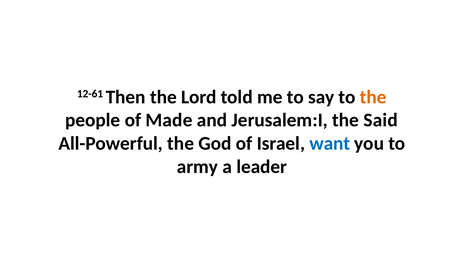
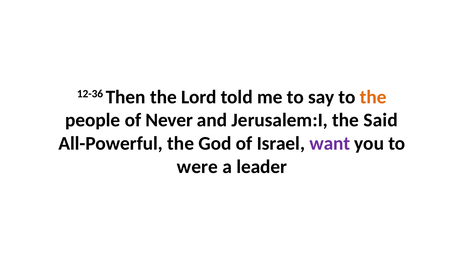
12-61: 12-61 -> 12-36 (90, 94)
Made: Made -> Never (169, 120)
want colour: blue -> purple (330, 143)
army: army -> were (197, 167)
